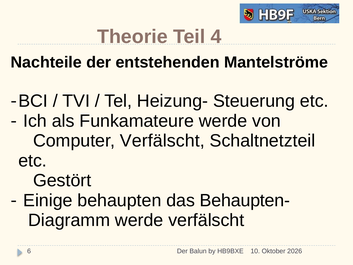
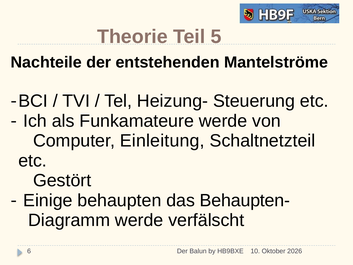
4: 4 -> 5 (216, 37)
Computer Verfälscht: Verfälscht -> Einleitung (162, 141)
